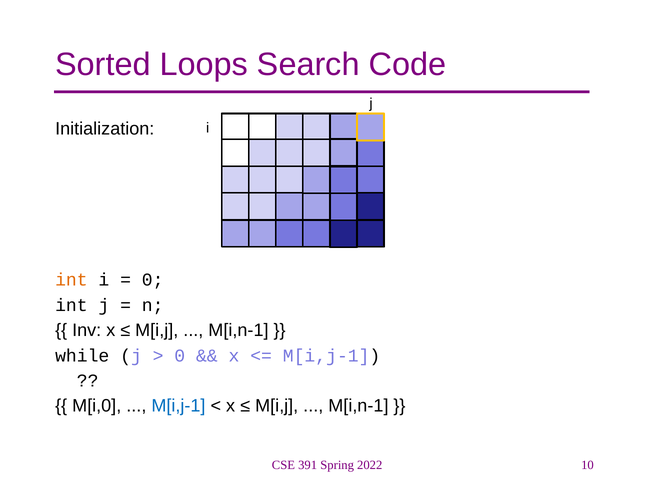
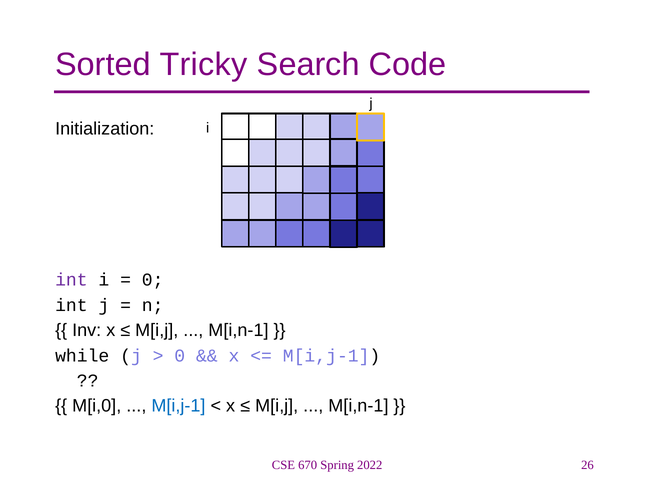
Loops: Loops -> Tricky (204, 64)
int colour: orange -> purple (71, 280)
391: 391 -> 670 (308, 466)
10: 10 -> 26 (587, 466)
